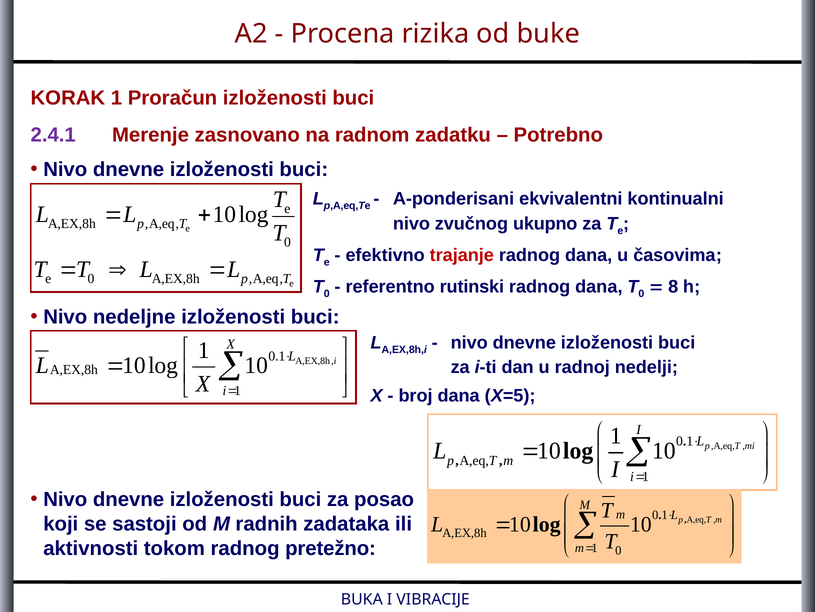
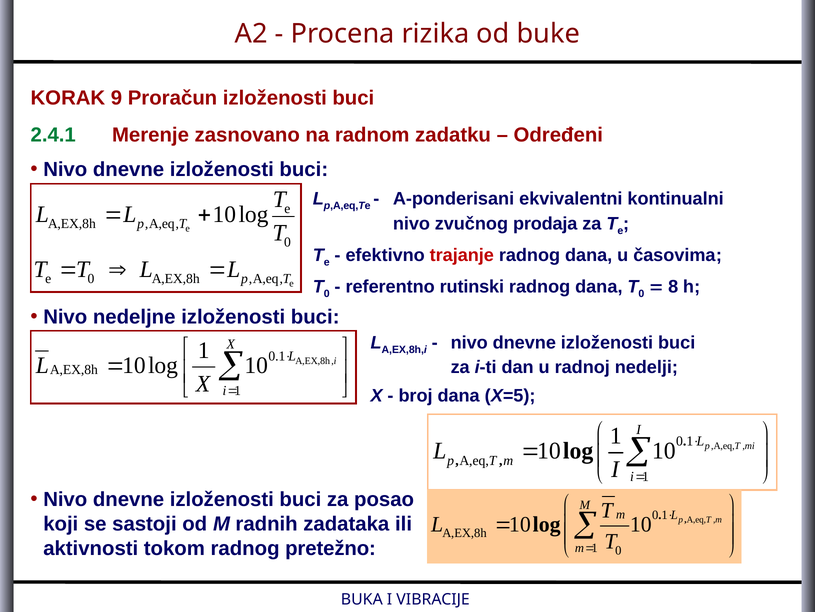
KORAK 1: 1 -> 9 (116, 98)
2.4.1 colour: purple -> green (53, 135)
Potrebno: Potrebno -> Određeni (558, 135)
ukupno: ukupno -> prodaja (545, 223)
